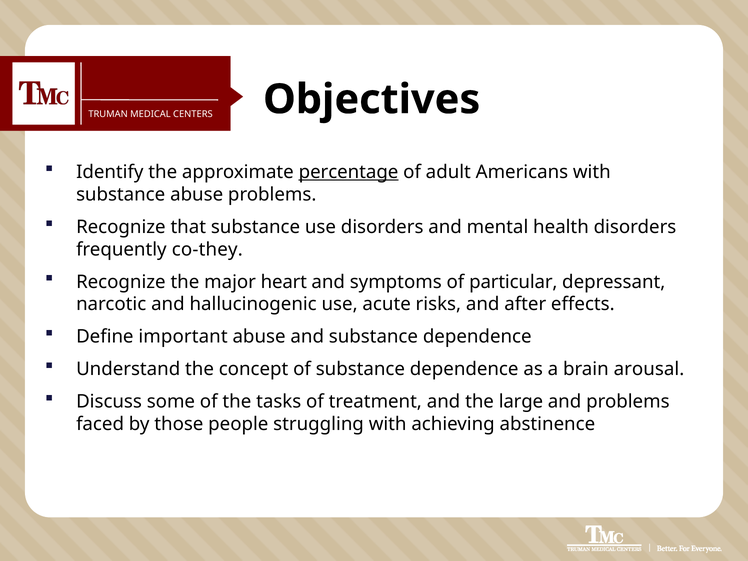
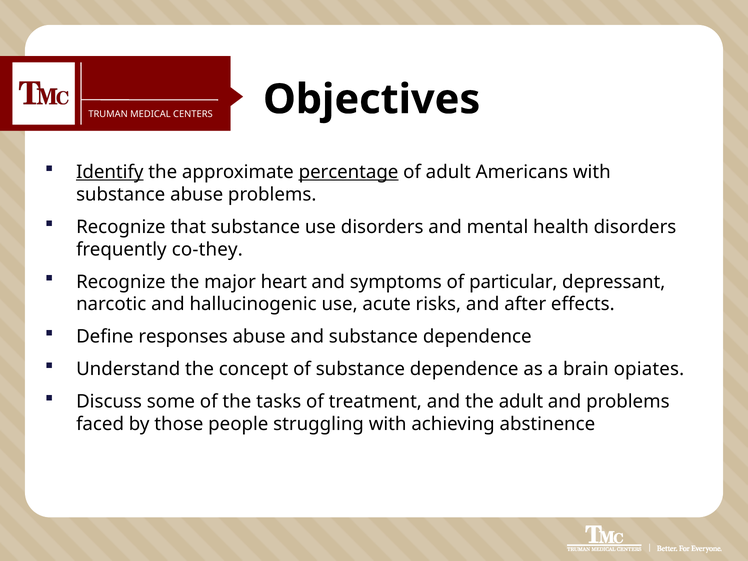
Identify underline: none -> present (110, 172)
important: important -> responses (183, 337)
arousal: arousal -> opiates (649, 369)
the large: large -> adult (521, 402)
